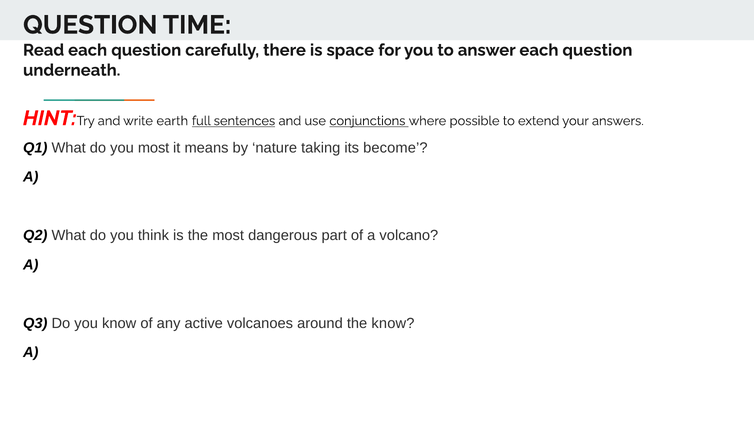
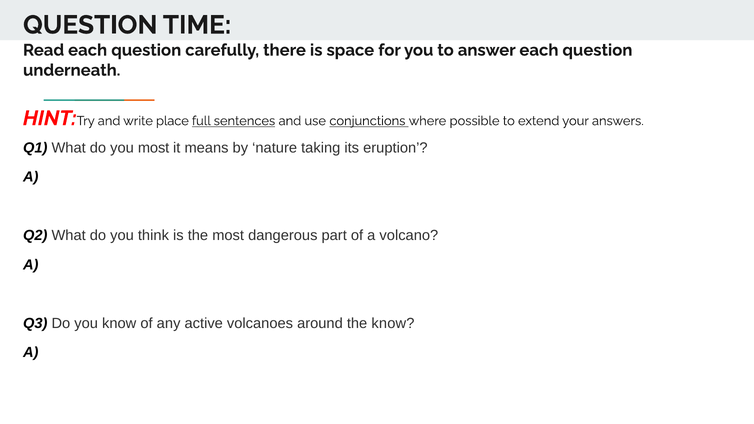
earth: earth -> place (172, 121)
become: become -> eruption (395, 148)
